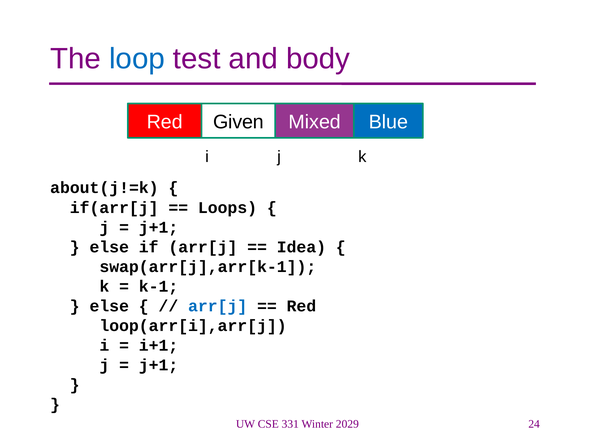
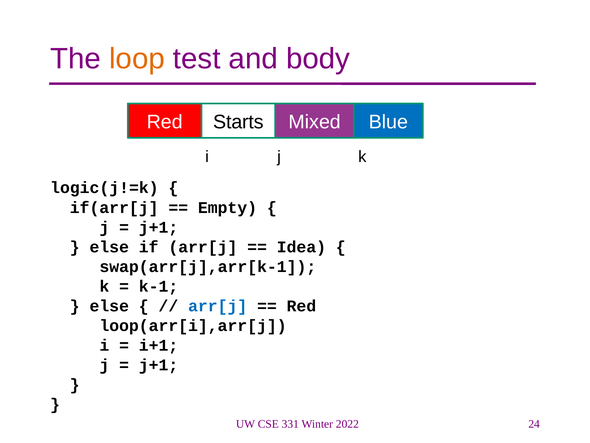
loop colour: blue -> orange (137, 59)
Given: Given -> Starts (239, 122)
about(j!=k: about(j!=k -> logic(j!=k (104, 188)
Loops: Loops -> Empty (227, 207)
2029: 2029 -> 2022 (347, 424)
